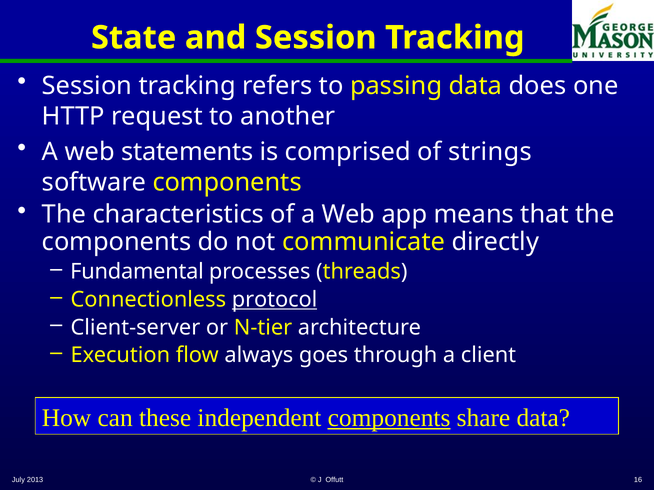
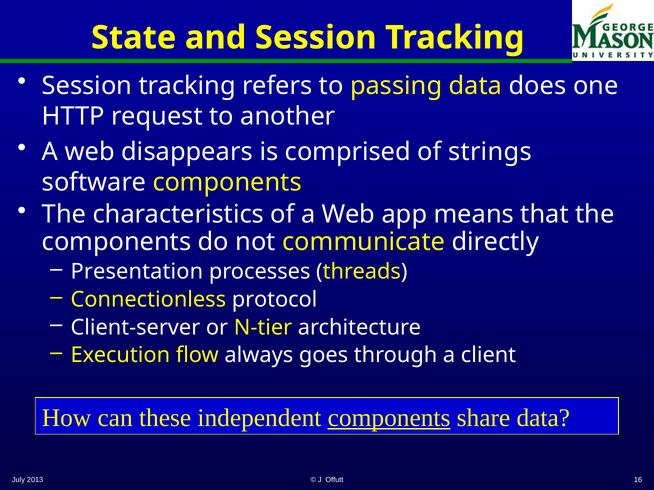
statements: statements -> disappears (187, 152)
Fundamental: Fundamental -> Presentation (137, 272)
protocol underline: present -> none (275, 300)
